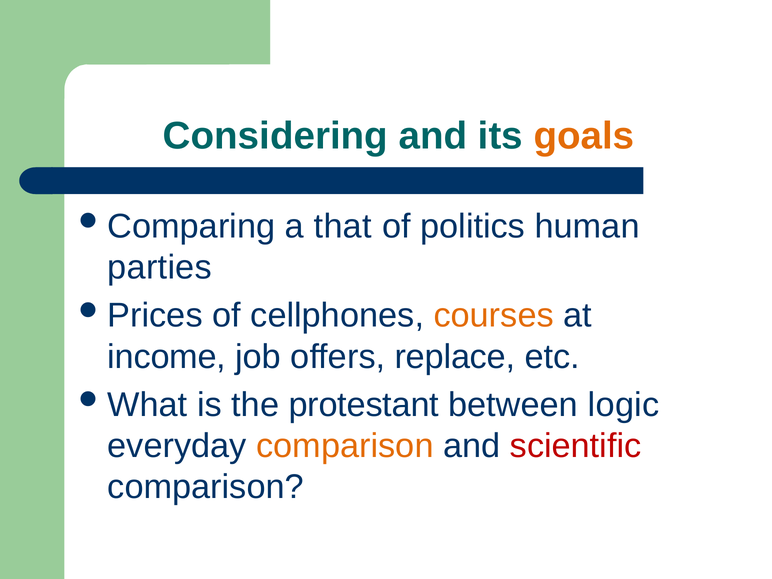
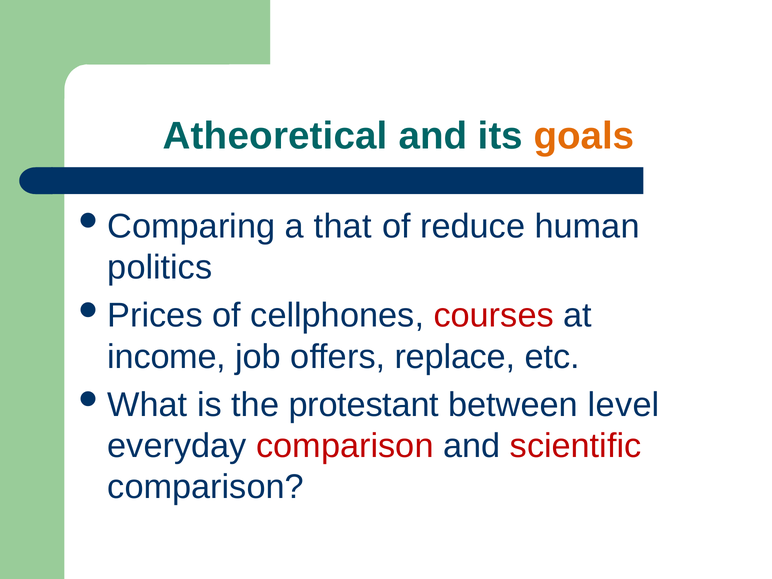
Considering: Considering -> Atheoretical (275, 136)
politics: politics -> reduce (473, 226)
parties: parties -> politics (160, 267)
courses colour: orange -> red (494, 316)
logic: logic -> level (624, 405)
comparison colour: orange -> red (345, 446)
